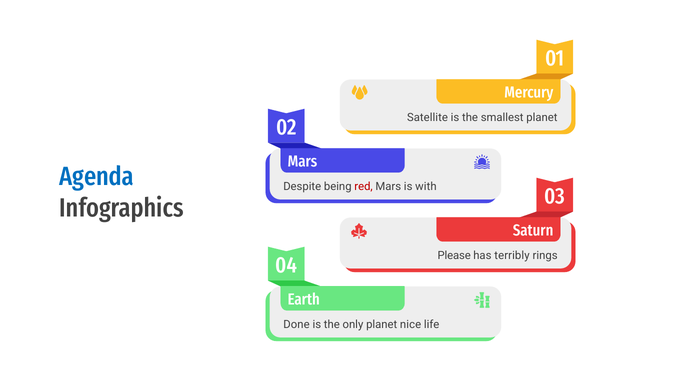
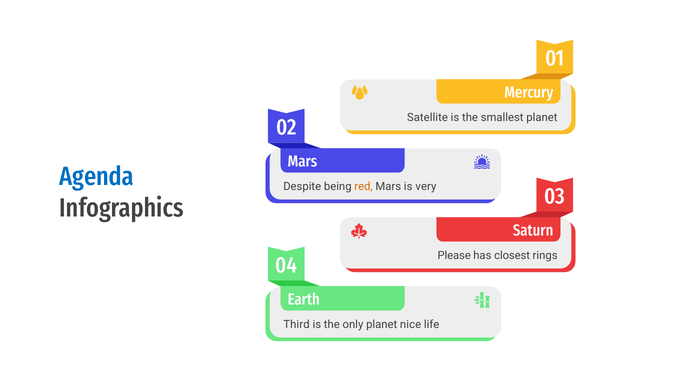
red colour: red -> orange (364, 187)
with: with -> very (426, 187)
terribly: terribly -> closest (512, 256)
Done: Done -> Third (296, 325)
